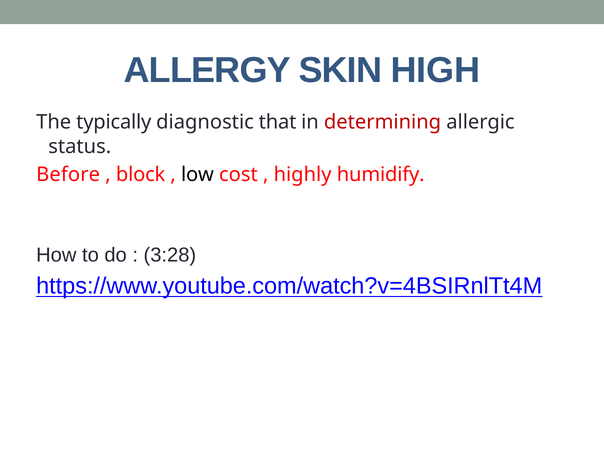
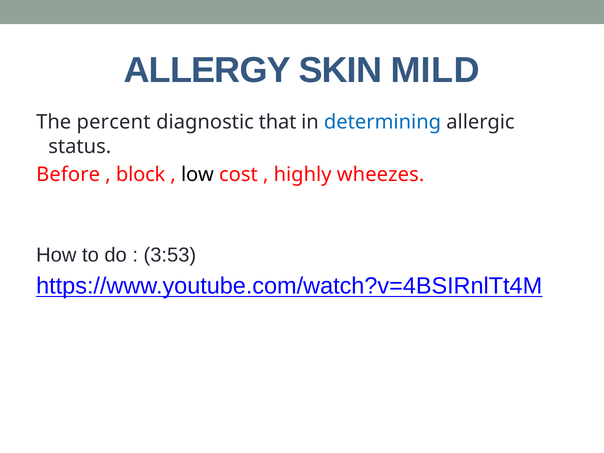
HIGH: HIGH -> MILD (435, 70)
typically: typically -> percent (114, 122)
determining colour: red -> blue (383, 122)
humidify: humidify -> wheezes (381, 175)
3:28: 3:28 -> 3:53 (170, 255)
